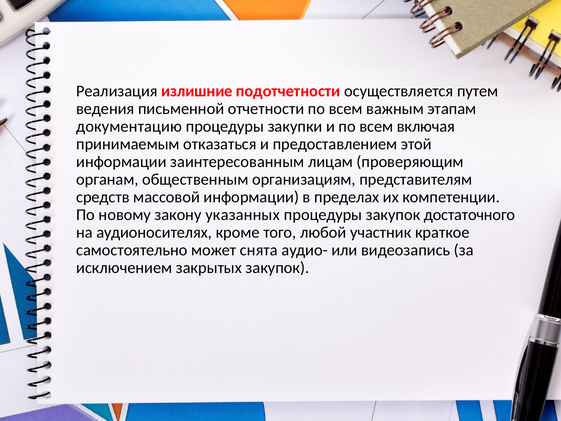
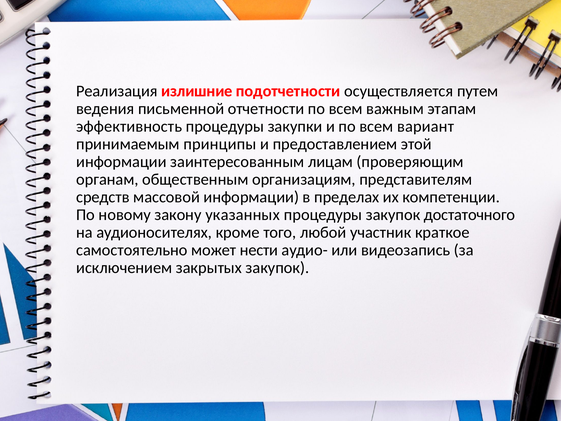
документацию: документацию -> эффективность (129, 126)
включая: включая -> вариант (426, 126)
отказаться: отказаться -> принципы (220, 144)
снята: снята -> нести (259, 250)
